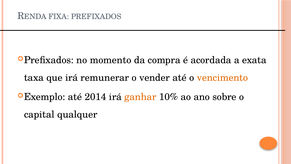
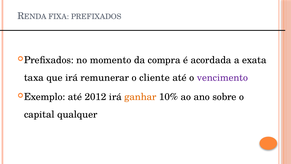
vender: vender -> cliente (155, 77)
vencimento colour: orange -> purple (222, 77)
2014: 2014 -> 2012 (96, 97)
